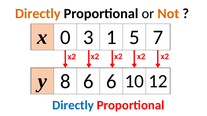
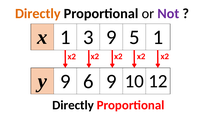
Not colour: orange -> purple (168, 14)
x 0: 0 -> 1 (65, 37)
3 1: 1 -> 9 (111, 37)
5 7: 7 -> 1 (158, 37)
y 8: 8 -> 9 (65, 82)
6 6: 6 -> 9 (111, 82)
Directly colour: blue -> black (73, 105)
